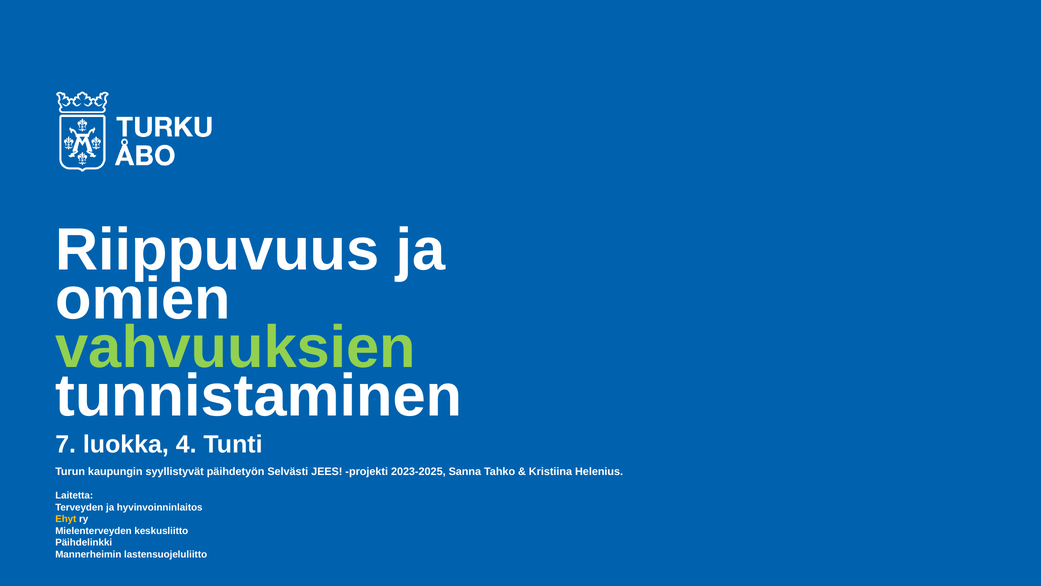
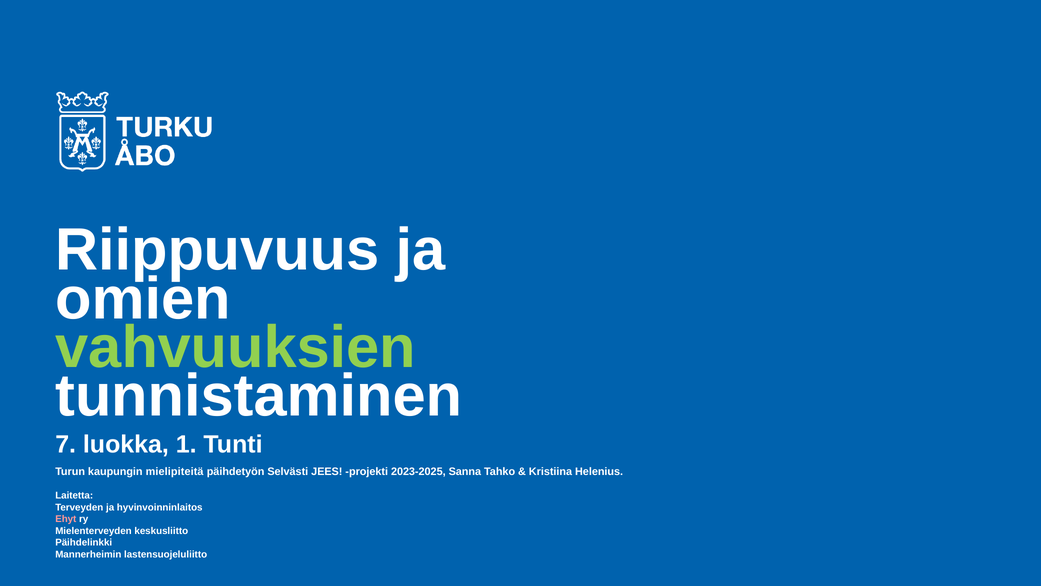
4: 4 -> 1 (186, 444)
syyllistyvät: syyllistyvät -> mielipiteitä (175, 471)
Ehyt colour: yellow -> pink (66, 519)
